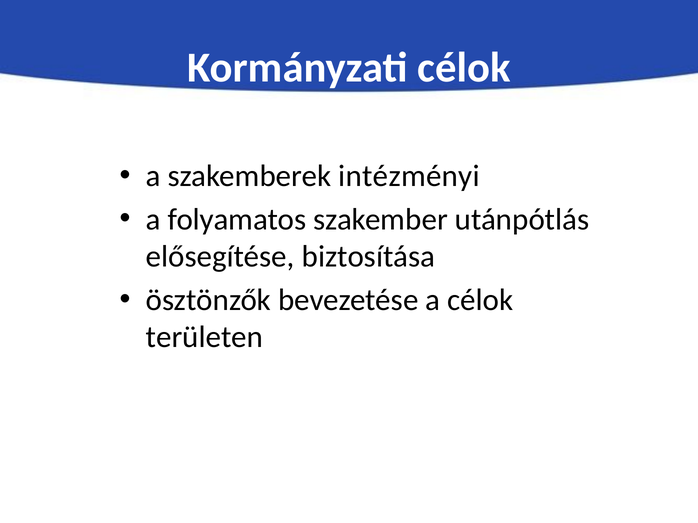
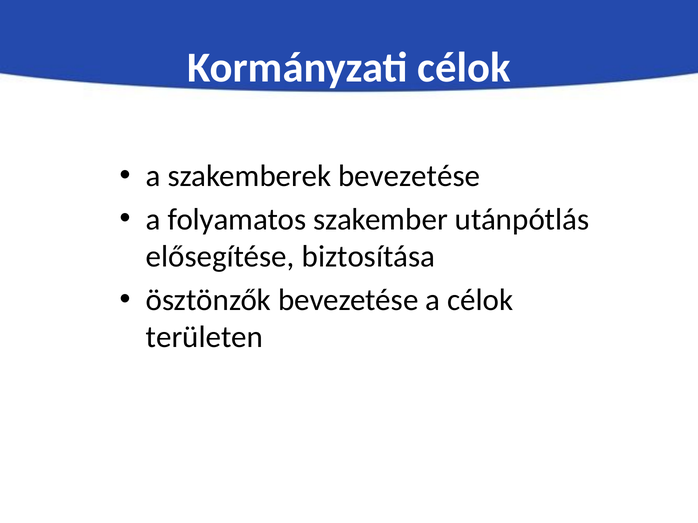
szakemberek intézményi: intézményi -> bevezetése (409, 176)
